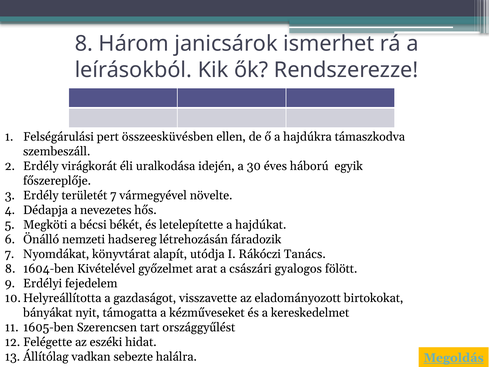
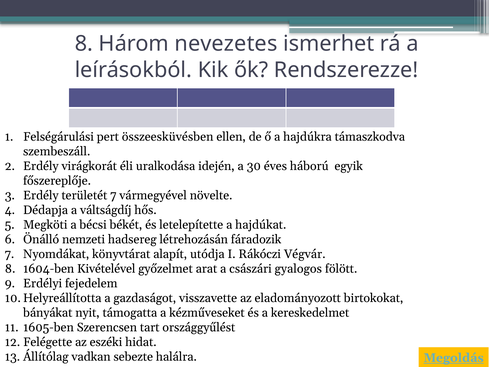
janicsárok: janicsárok -> nevezetes (226, 44)
nevezetes: nevezetes -> váltságdíj (106, 210)
Tanács: Tanács -> Végvár (305, 254)
